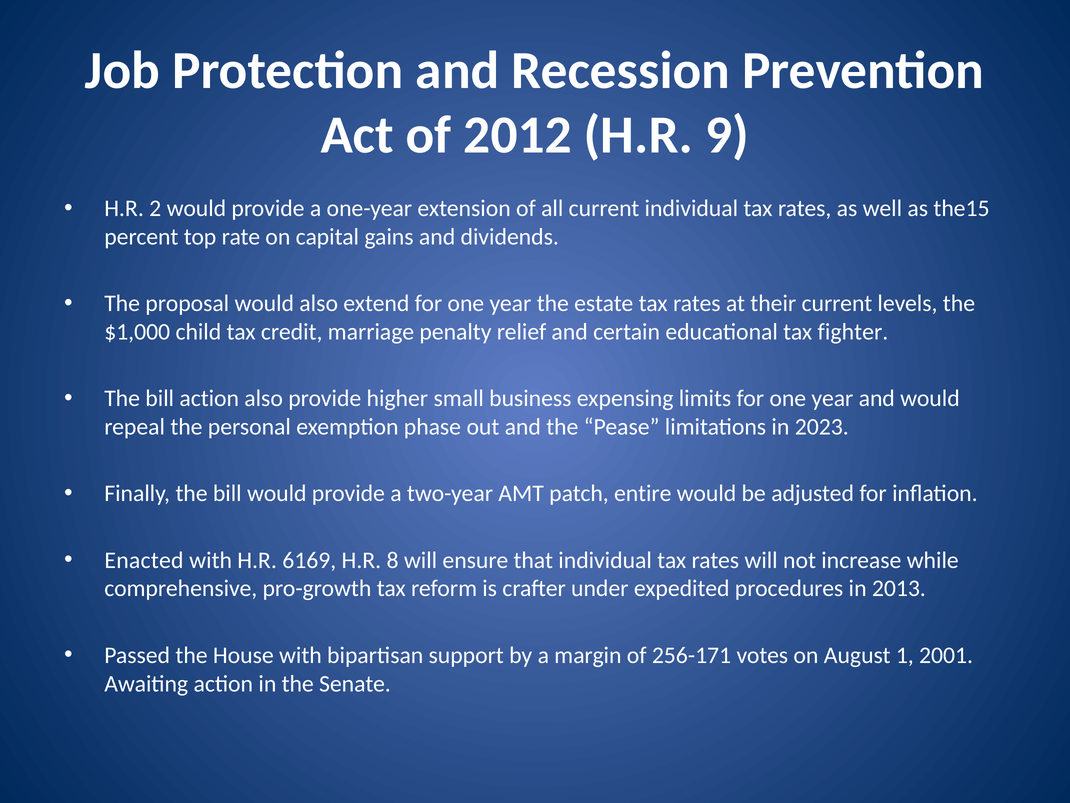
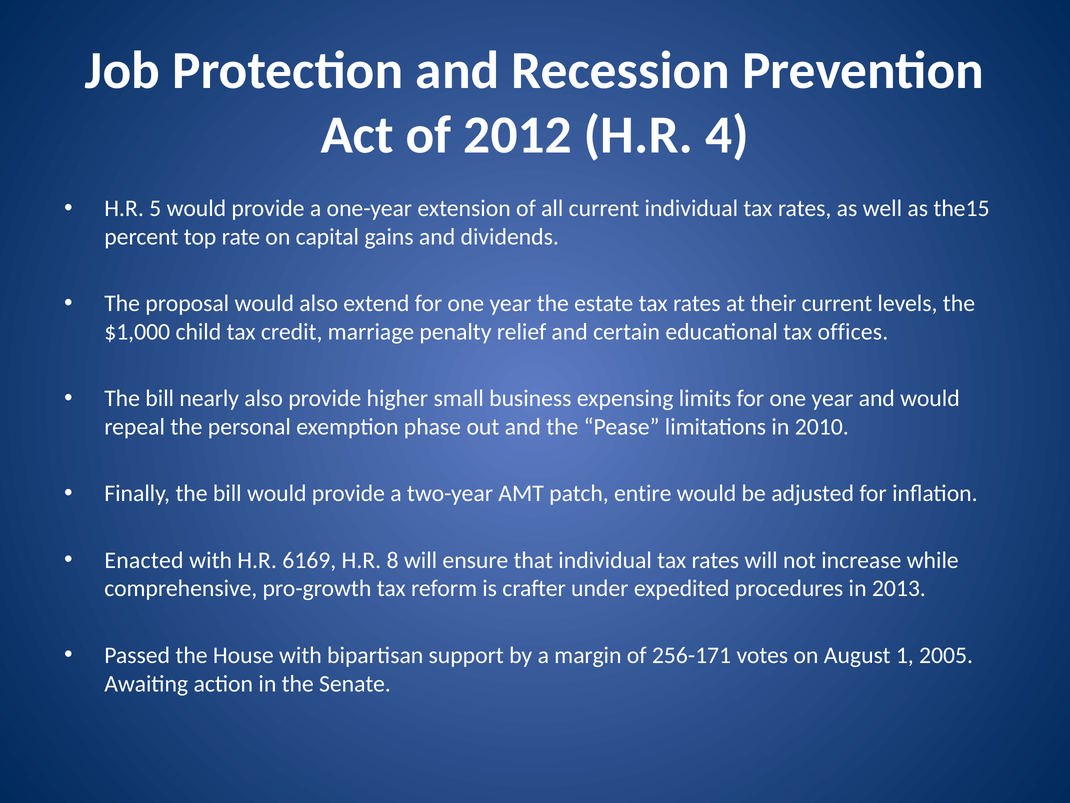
9: 9 -> 4 (727, 135)
2: 2 -> 5 (155, 208)
fighter: fighter -> offices (853, 332)
bill action: action -> nearly (209, 398)
2023: 2023 -> 2010 (822, 427)
2001: 2001 -> 2005 (946, 655)
